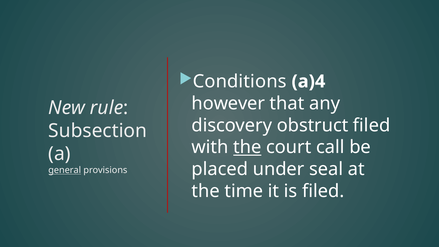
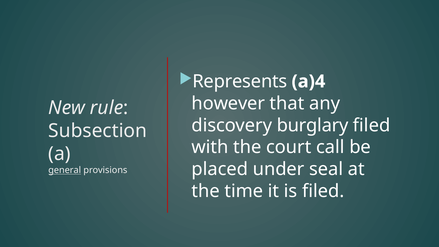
Conditions: Conditions -> Represents (240, 81)
obstruct: obstruct -> burglary (313, 125)
the underline: present -> none (247, 147)
